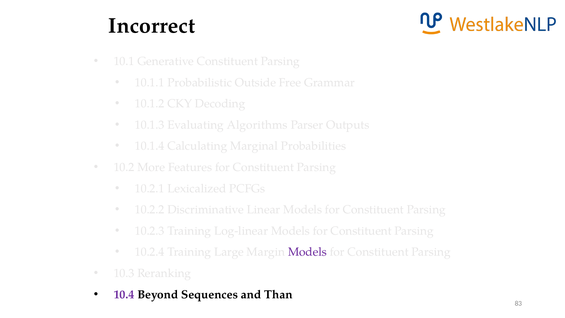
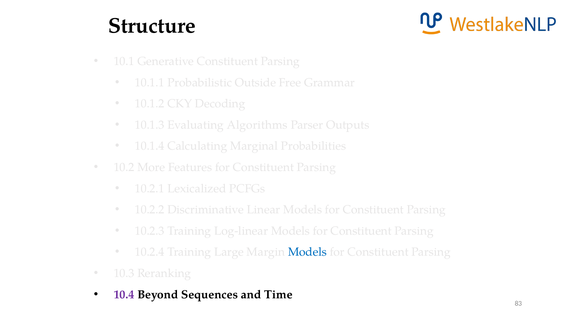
Incorrect: Incorrect -> Structure (152, 26)
Models colour: purple -> blue (307, 252)
Than: Than -> Time (278, 294)
